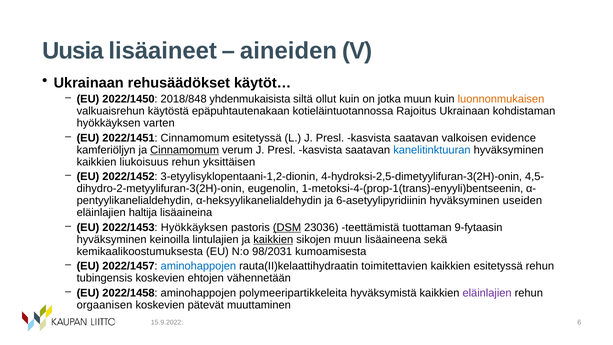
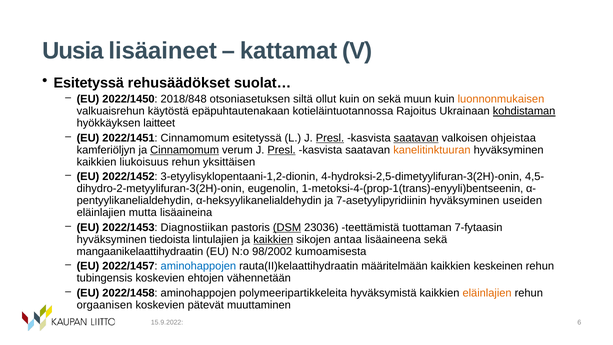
aineiden: aineiden -> kattamat (289, 51)
Ukrainaan: Ukrainaan -> Esitetyssä (89, 83)
käytöt…: käytöt… -> suolat… (263, 83)
yhdenmukaisista: yhdenmukaisista -> otsoniasetuksen (250, 99)
on jotka: jotka -> sekä (389, 99)
kohdistaman underline: none -> present (524, 111)
varten: varten -> laitteet (159, 123)
Presl underline: none -> present (330, 138)
saatavan underline: none -> present (416, 138)
evidence: evidence -> ohjeistaa (513, 138)
Presl underline: none -> present (282, 150)
kanelitinktuuran colour: blue -> orange (432, 150)
6-asetyylipyridiinin: 6-asetyylipyridiinin -> 7-asetyylipyridiinin (381, 201)
haltija: haltija -> mutta (143, 213)
2022/1453 Hyökkäyksen: Hyökkäyksen -> Diagnostiikan (194, 227)
9-fytaasin: 9-fytaasin -> 7-fytaasin (479, 227)
keinoilla: keinoilla -> tiedoista (170, 239)
sikojen muun: muun -> antaa (348, 239)
kemikaalikoostumuksesta: kemikaalikoostumuksesta -> mangaanikelaattihydraatin (140, 251)
98/2031: 98/2031 -> 98/2002 (272, 251)
toimitettavien: toimitettavien -> määritelmään (394, 266)
kaikkien esitetyssä: esitetyssä -> keskeinen (498, 266)
eläinlajien colour: purple -> orange (487, 293)
